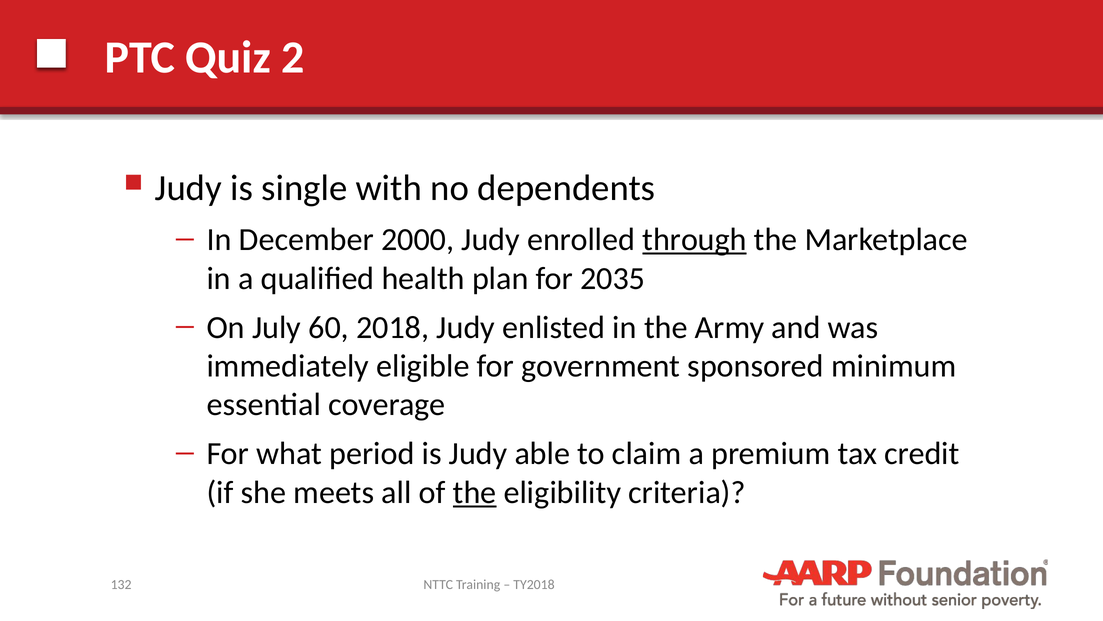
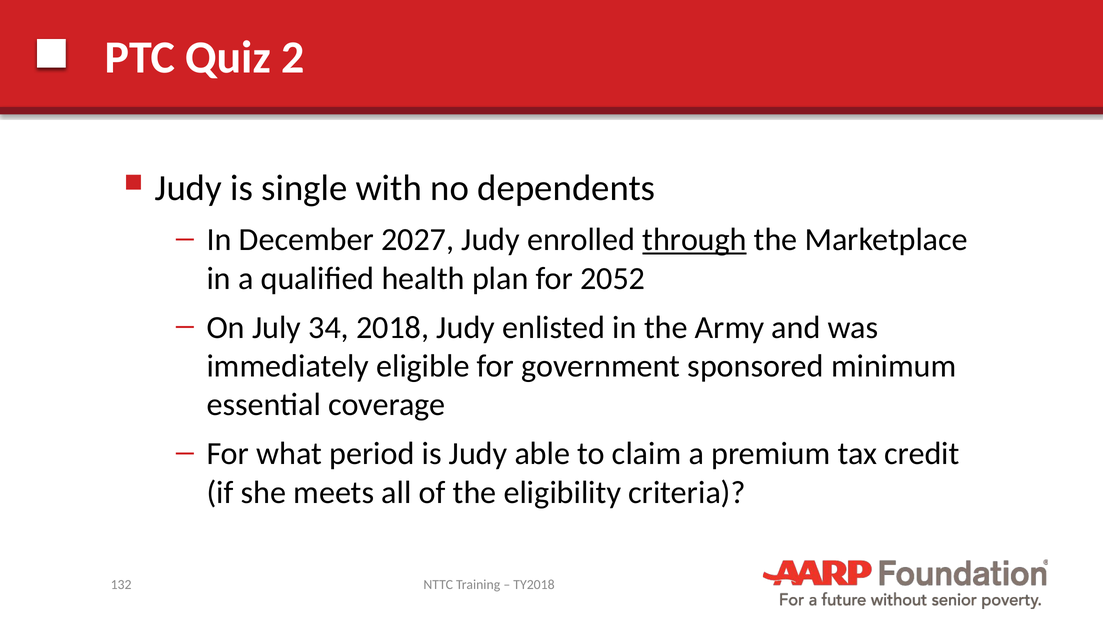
2000: 2000 -> 2027 (418, 240)
2035: 2035 -> 2052 (613, 278)
60: 60 -> 34 (329, 327)
the underline: present -> none (475, 492)
